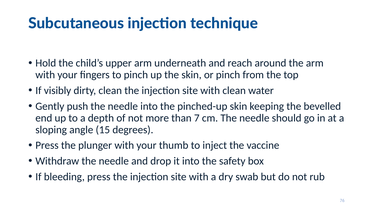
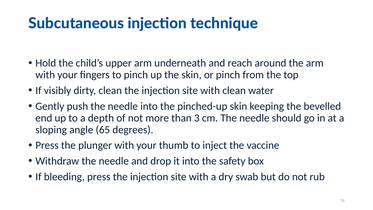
7: 7 -> 3 (197, 118)
15: 15 -> 65 (103, 130)
